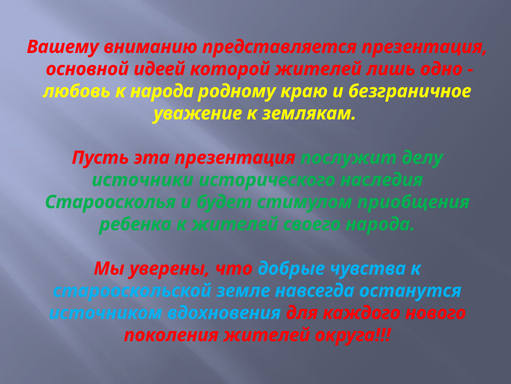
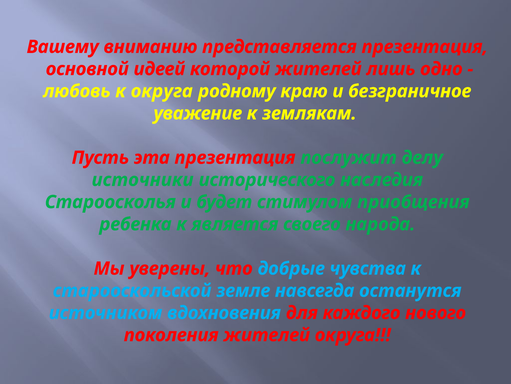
к народа: народа -> округа (162, 91)
к жителей: жителей -> является (235, 224)
